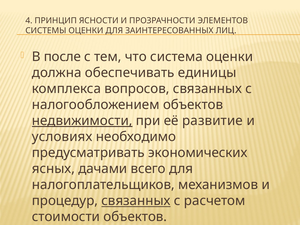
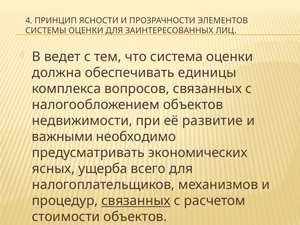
после: после -> ведет (62, 57)
недвижимости underline: present -> none (82, 121)
условиях: условиях -> важными (62, 137)
дачами: дачами -> ущерба (103, 169)
